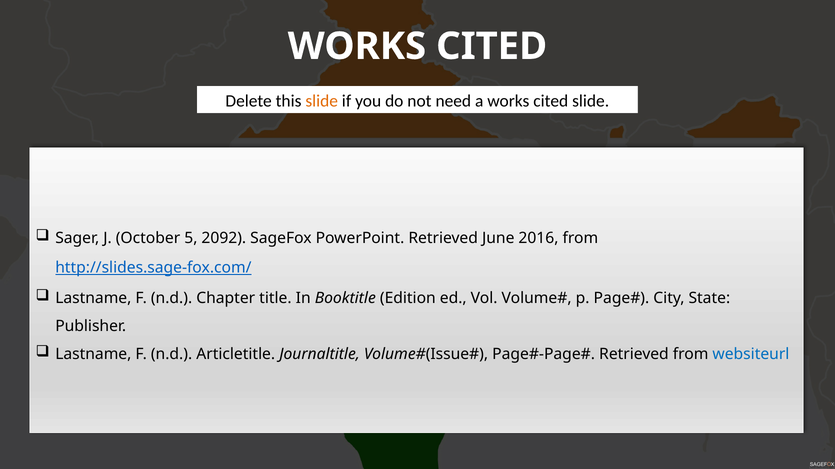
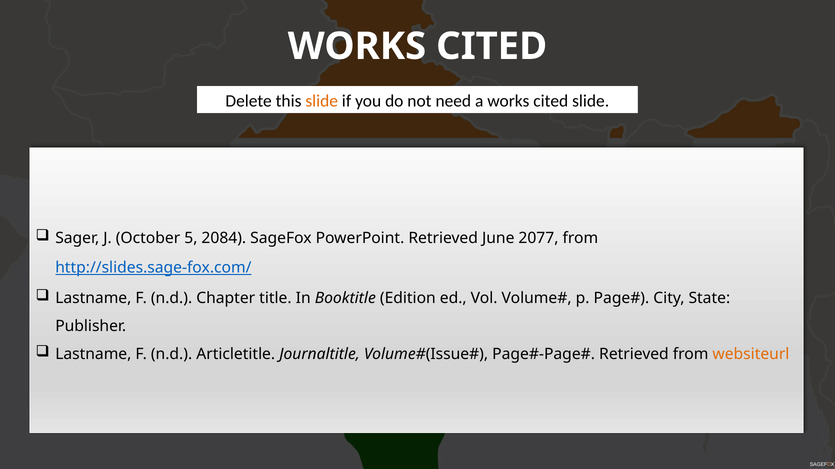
2092: 2092 -> 2084 (224, 238)
2016: 2016 -> 2077 (538, 238)
websiteurl colour: blue -> orange (751, 355)
